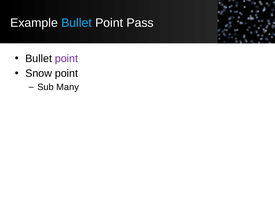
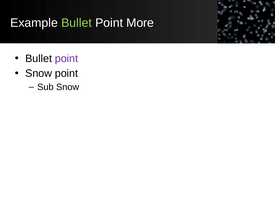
Bullet colour: light blue -> light green (77, 23)
Pass: Pass -> More (140, 23)
Sub Many: Many -> Snow (68, 87)
